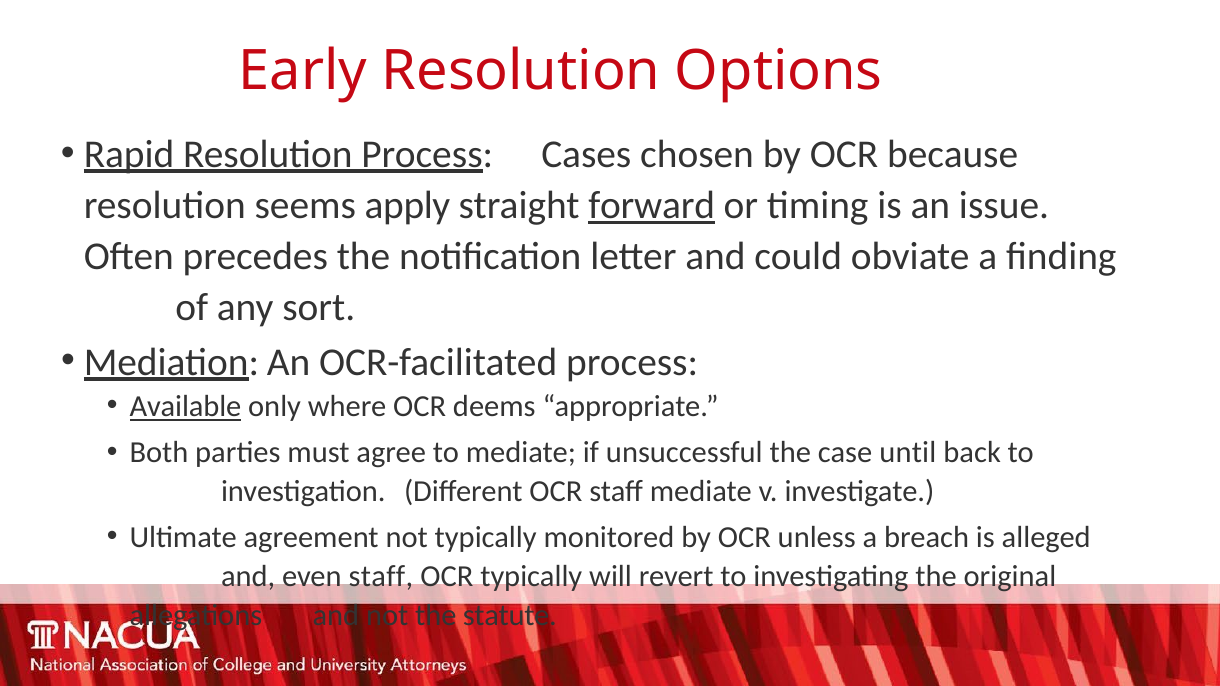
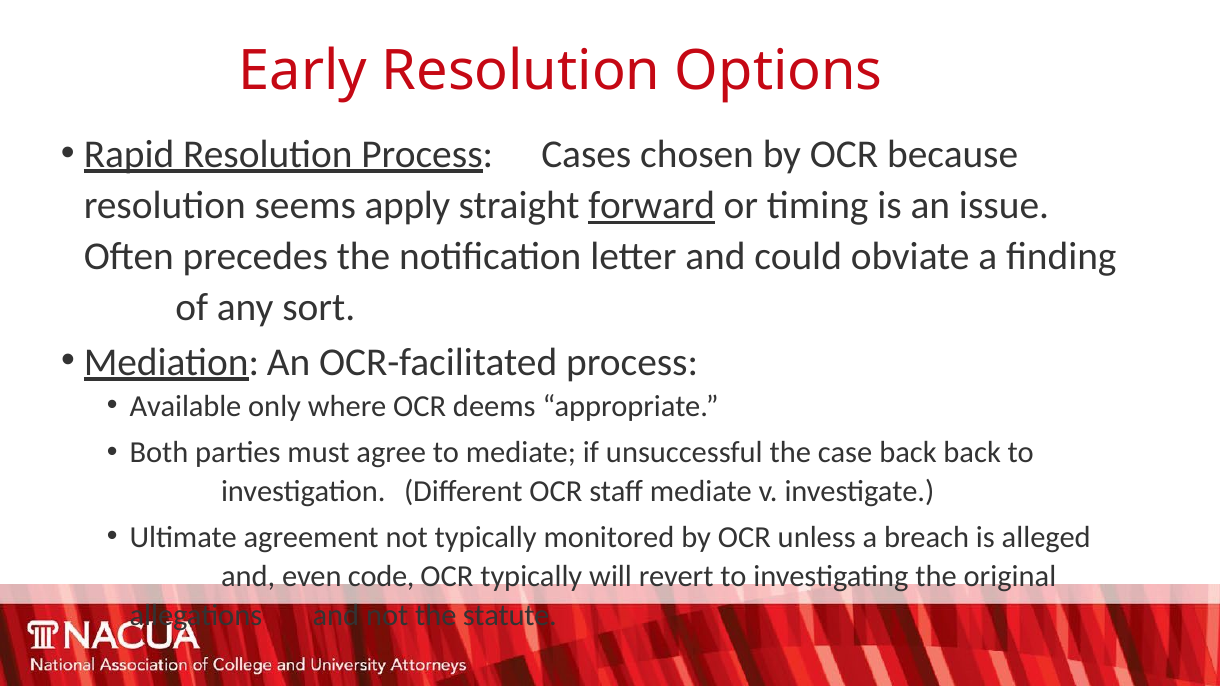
Available underline: present -> none (185, 407)
case until: until -> back (908, 453)
even staff: staff -> code (381, 577)
